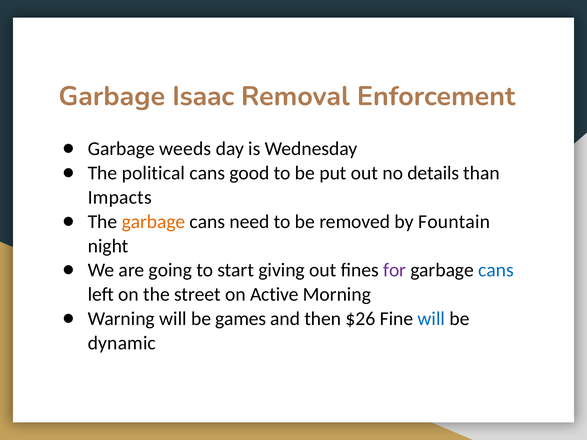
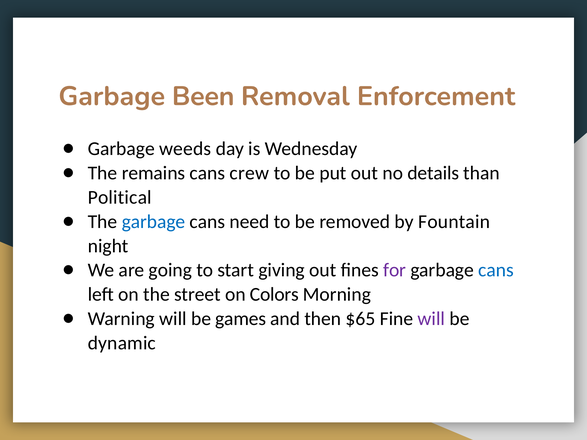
Isaac: Isaac -> Been (203, 96)
political: political -> remains (153, 173)
good: good -> crew (249, 173)
Impacts: Impacts -> Political (120, 197)
garbage colour: orange -> blue (153, 222)
Active: Active -> Colors (274, 295)
$26: $26 -> $65 (360, 319)
will colour: blue -> purple (431, 319)
